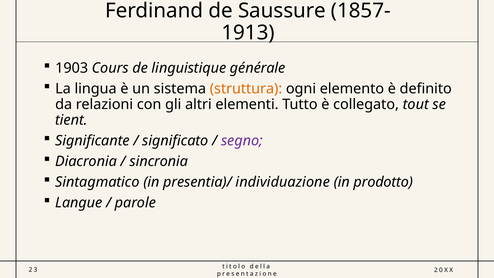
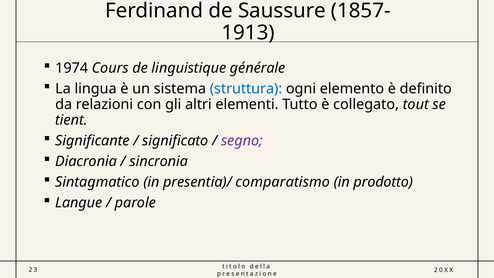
1903: 1903 -> 1974 (72, 68)
struttura colour: orange -> blue (246, 89)
individuazione: individuazione -> comparatismo (283, 182)
